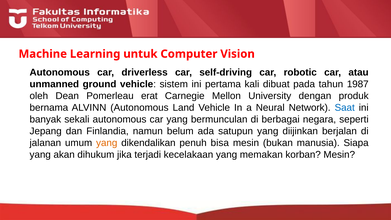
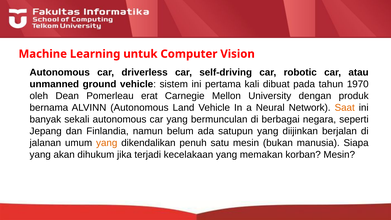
1987: 1987 -> 1970 (358, 84)
Saat colour: blue -> orange (345, 108)
bisa: bisa -> satu (220, 143)
